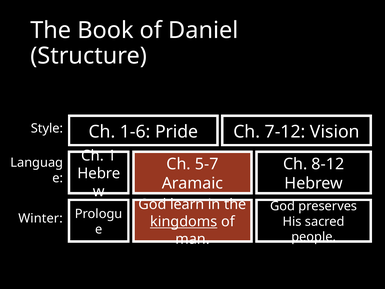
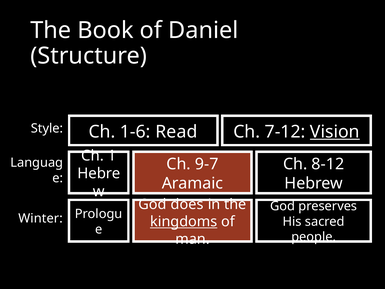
Pride: Pride -> Read (176, 132)
Vision underline: none -> present (335, 132)
5-7: 5-7 -> 9-7 (207, 164)
learn: learn -> does (187, 204)
